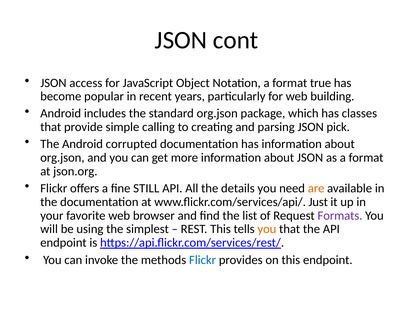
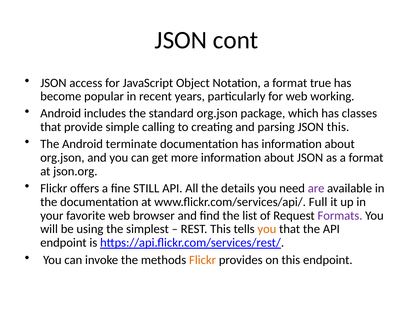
building: building -> working (332, 96)
JSON pick: pick -> this (338, 127)
corrupted: corrupted -> terminate (131, 144)
are colour: orange -> purple (316, 188)
Just: Just -> Full (318, 202)
Flickr colour: blue -> orange (203, 260)
